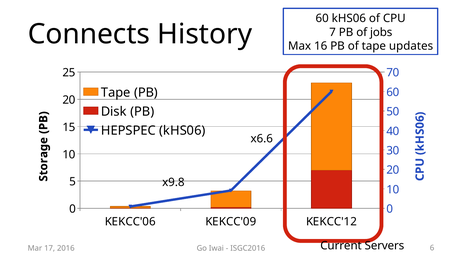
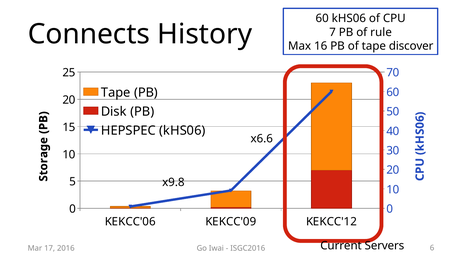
jobs: jobs -> rule (381, 32)
updates: updates -> discover (411, 46)
